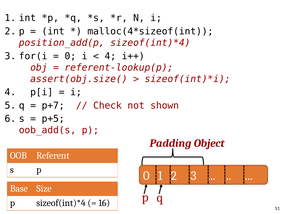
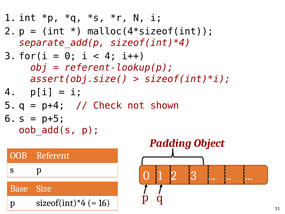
position_add(p: position_add(p -> separate_add(p (62, 43)
p+7: p+7 -> p+4 (53, 105)
